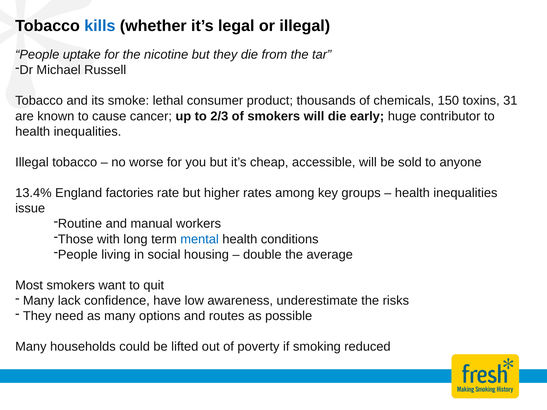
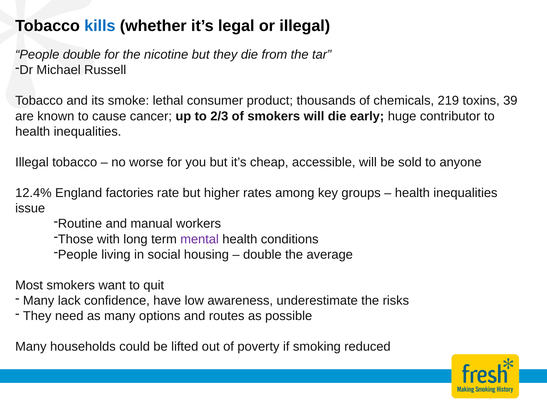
People uptake: uptake -> double (82, 55)
150: 150 -> 219 (448, 101)
31: 31 -> 39 (510, 101)
13.4%: 13.4% -> 12.4% (33, 193)
mental colour: blue -> purple (200, 239)
